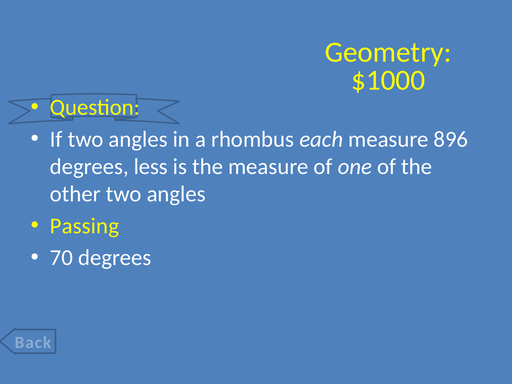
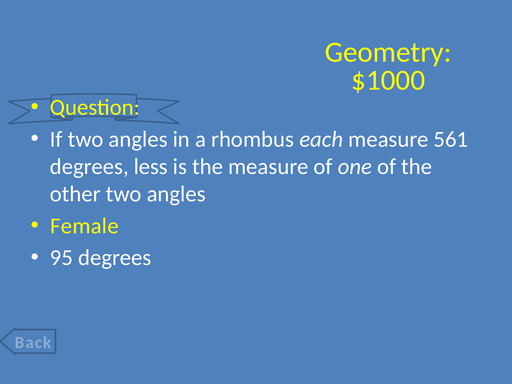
896: 896 -> 561 (451, 139)
Passing: Passing -> Female (84, 226)
70: 70 -> 95 (61, 258)
